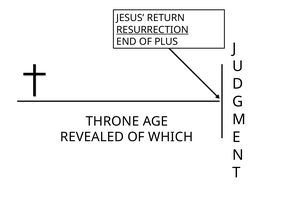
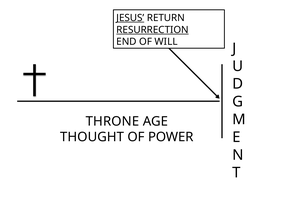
JESUS underline: none -> present (130, 18)
PLUS: PLUS -> WILL (166, 42)
REVEALED: REVEALED -> THOUGHT (92, 137)
WHICH: WHICH -> POWER (171, 137)
